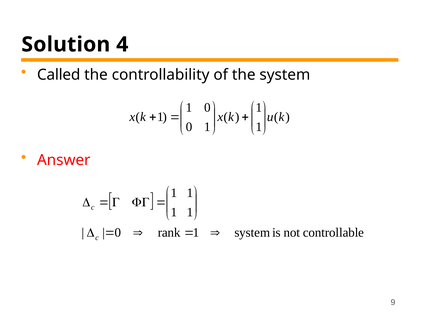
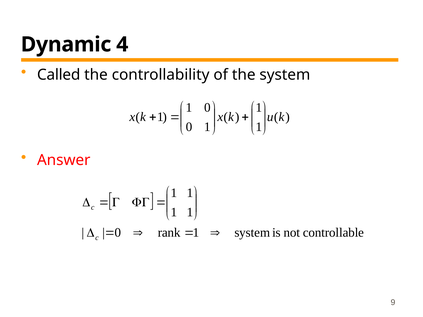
Solution: Solution -> Dynamic (66, 45)
